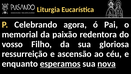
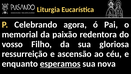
nova underline: present -> none (107, 64)
